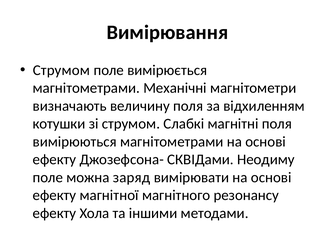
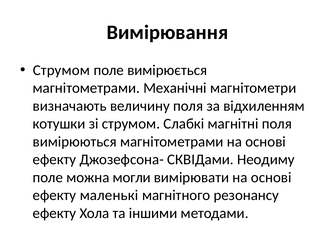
заряд: заряд -> могли (132, 178)
магнітної: магнітної -> маленькі (109, 195)
